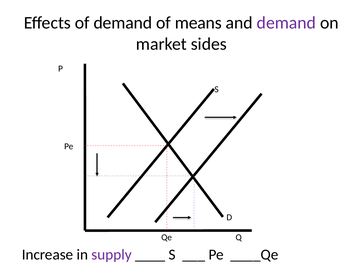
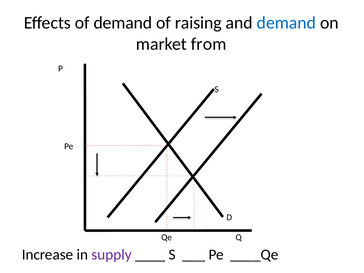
means: means -> raising (198, 23)
demand colour: purple -> blue (286, 23)
sides: sides -> from (209, 44)
